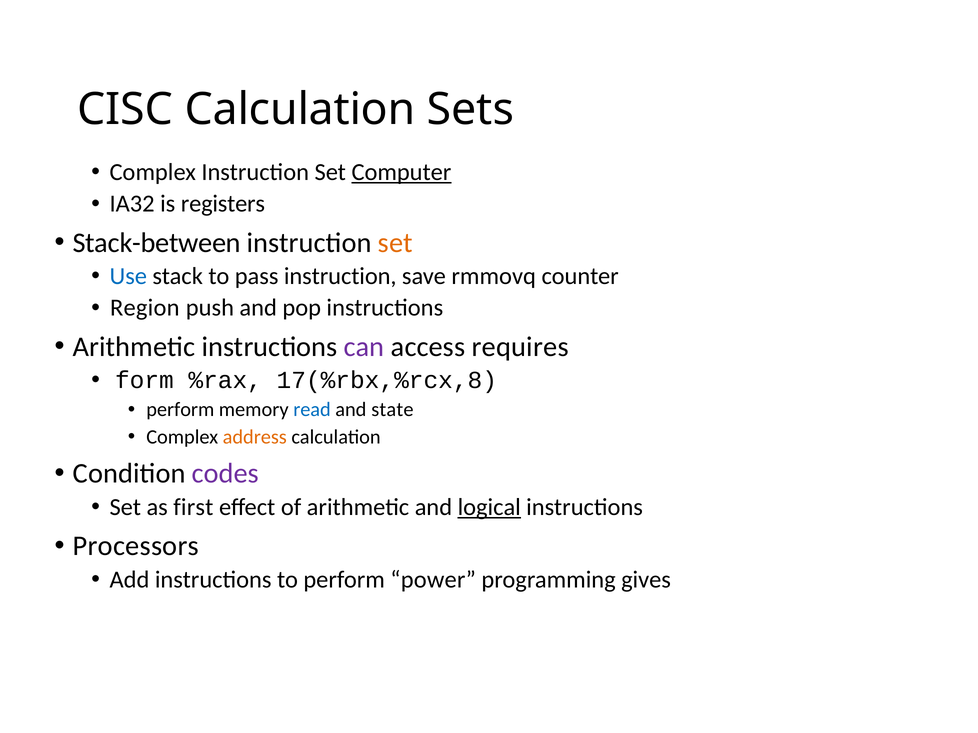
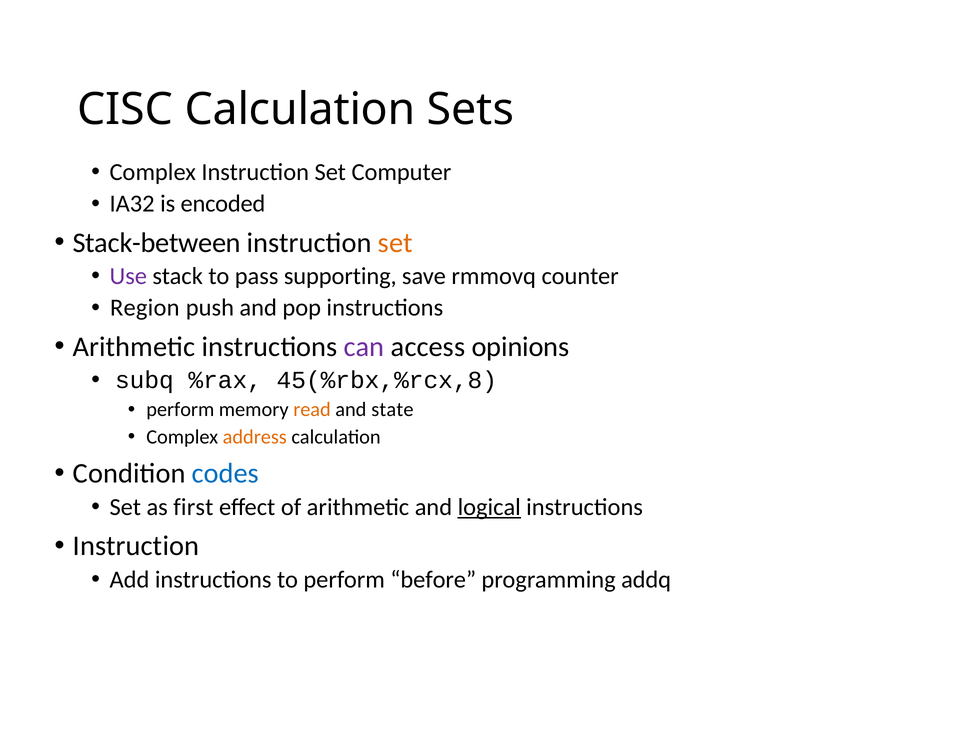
Computer underline: present -> none (401, 172)
registers: registers -> encoded (223, 204)
Use colour: blue -> purple (128, 276)
pass instruction: instruction -> supporting (340, 276)
requires: requires -> opinions (520, 347)
form: form -> subq (144, 380)
17(%rbx,%rcx,8: 17(%rbx,%rcx,8 -> 45(%rbx,%rcx,8 (387, 380)
read colour: blue -> orange (312, 410)
codes colour: purple -> blue (225, 474)
Processors: Processors -> Instruction (136, 546)
power: power -> before (433, 580)
gives: gives -> addq (646, 580)
